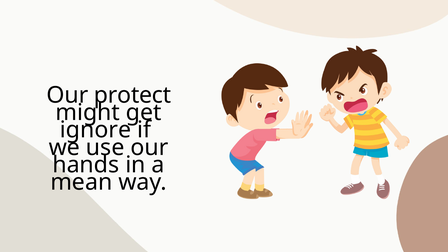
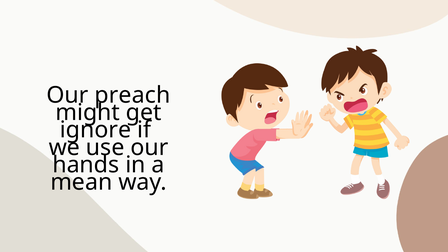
protect: protect -> preach (132, 95)
